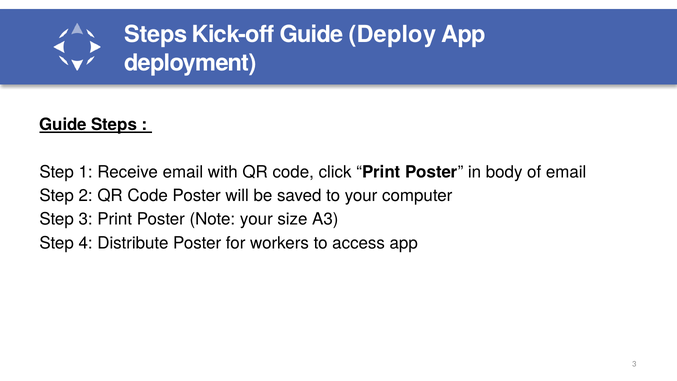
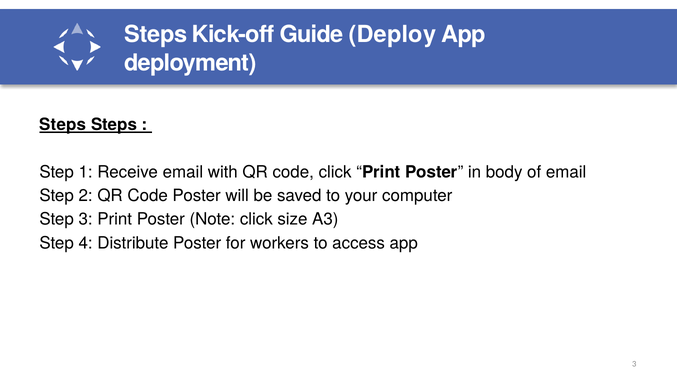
Guide: Guide -> Steps (63, 125)
Note your: your -> click (256, 219)
